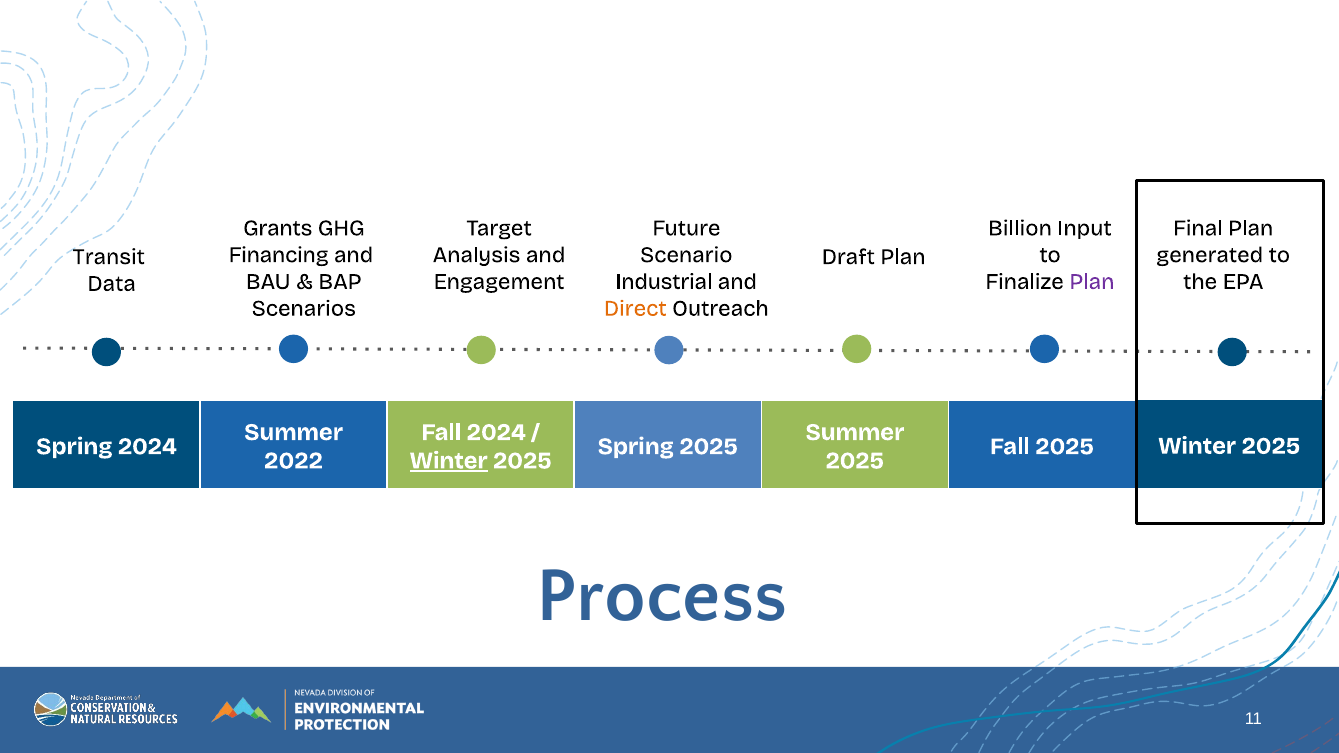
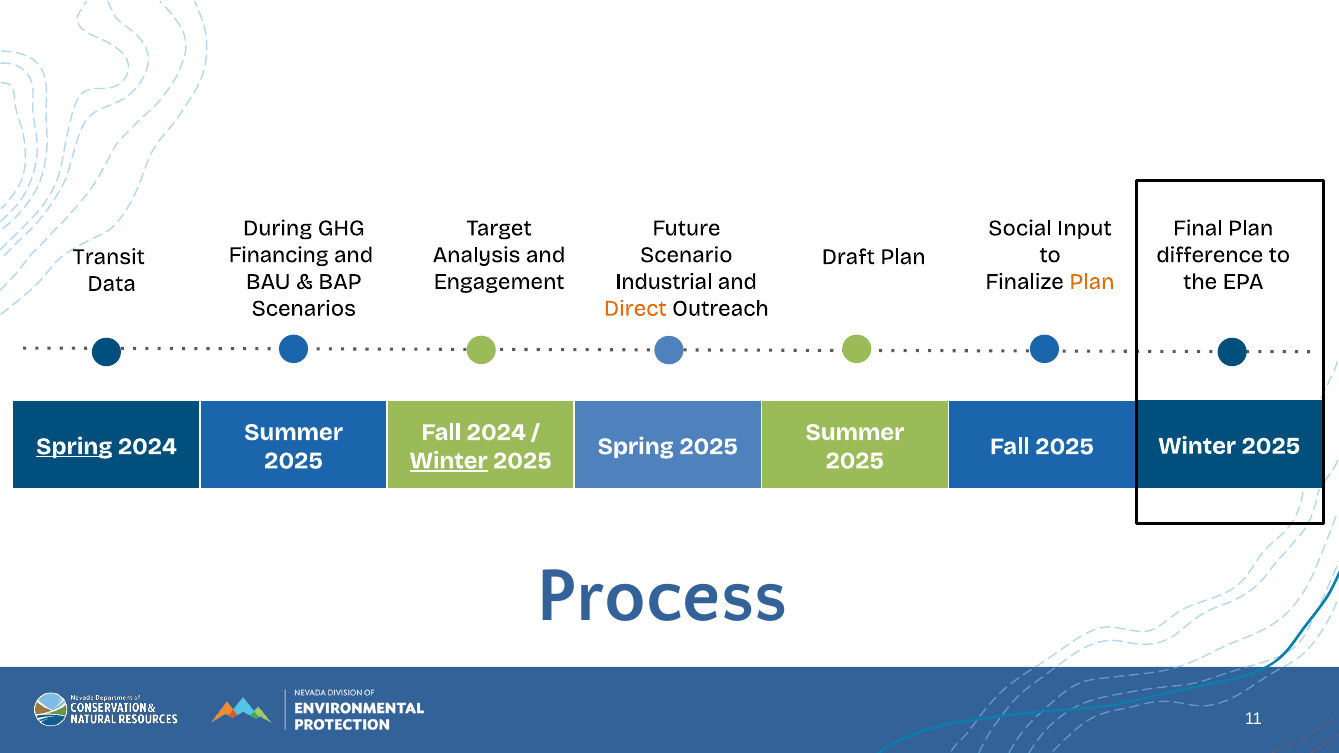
Grants: Grants -> During (278, 228)
Billion: Billion -> Social (1020, 228)
generated: generated -> difference (1210, 255)
Plan colour: purple -> orange (1092, 282)
Spring underline: none -> present (74, 447)
2022: 2022 -> 2025 (294, 461)
